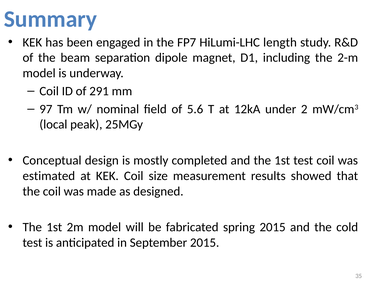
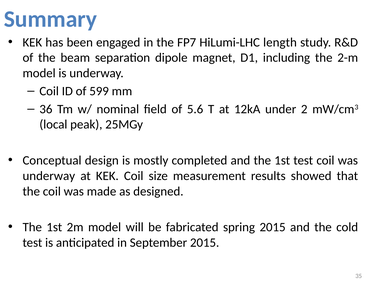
291: 291 -> 599 (99, 91)
97: 97 -> 36 (46, 109)
estimated: estimated -> underway (49, 176)
